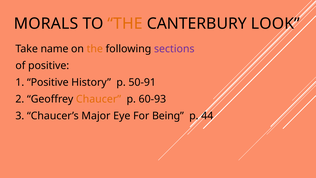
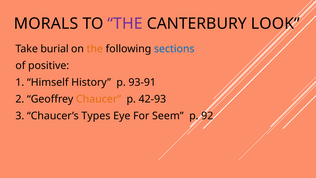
THE colour: orange -> purple (125, 24)
name: name -> burial (55, 49)
sections colour: purple -> blue (174, 49)
1 Positive: Positive -> Himself (48, 82)
50-91: 50-91 -> 93-91 (142, 82)
60-93: 60-93 -> 42-93 (152, 99)
Major: Major -> Types (96, 116)
Being: Being -> Seem (168, 116)
44: 44 -> 92 (207, 116)
